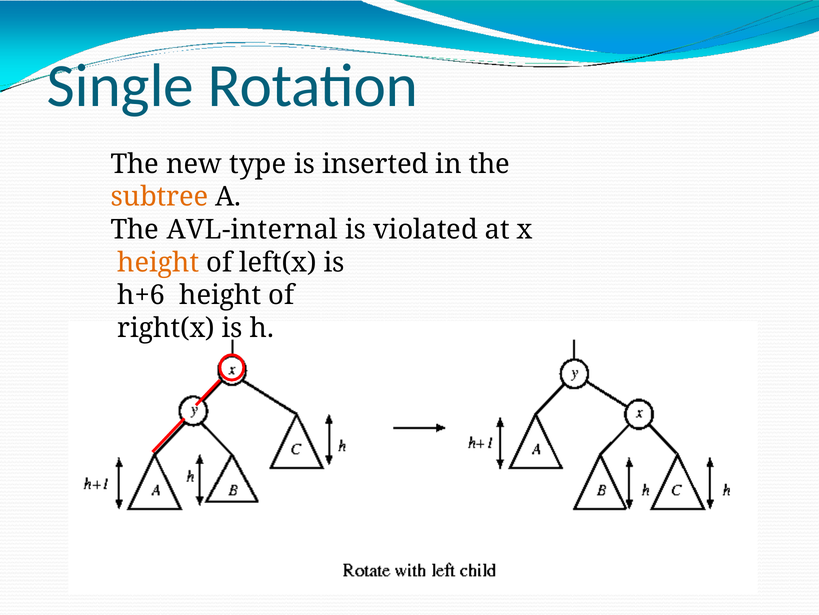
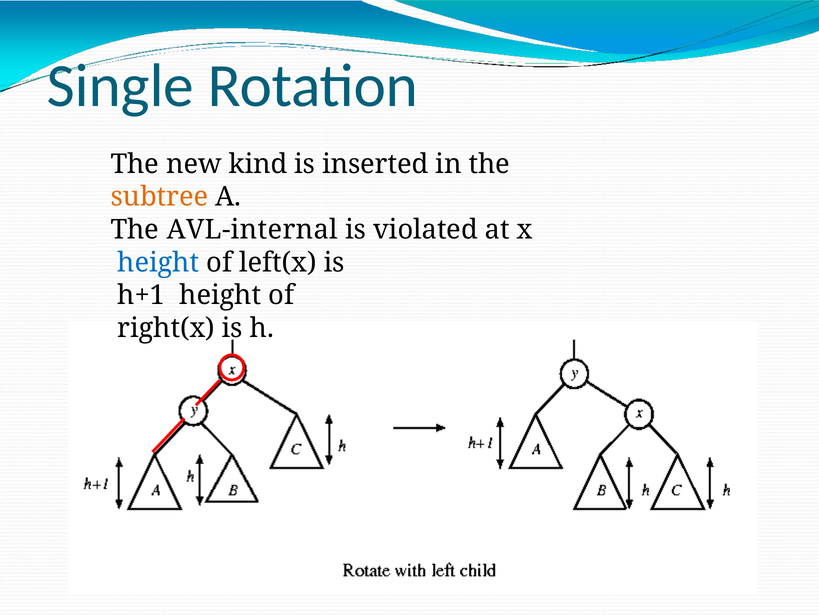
type: type -> kind (258, 164)
height colour: orange -> blue (158, 262)
h+6: h+6 -> h+1 (141, 295)
